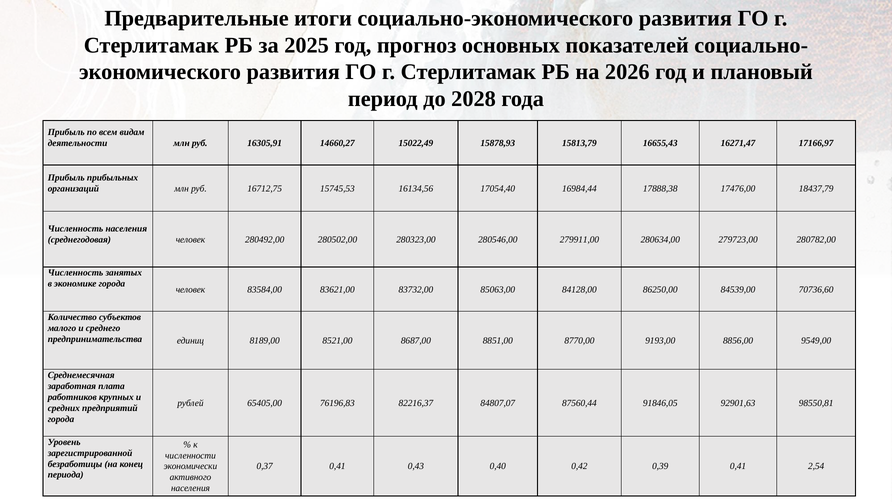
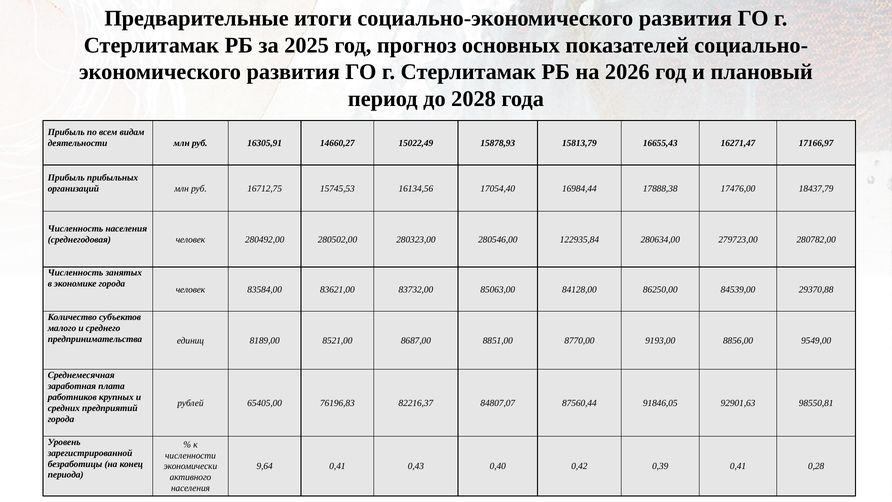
279911,00: 279911,00 -> 122935,84 (579, 239)
70736,60: 70736,60 -> 29370,88 (816, 289)
0,37: 0,37 -> 9,64 (265, 466)
2,54: 2,54 -> 0,28 (816, 466)
